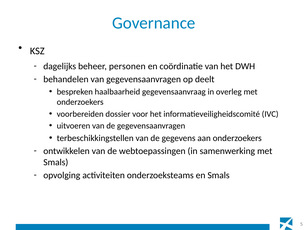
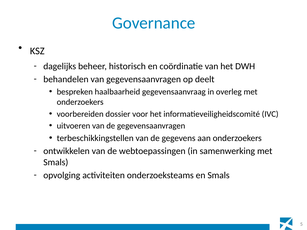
personen: personen -> historisch (127, 66)
